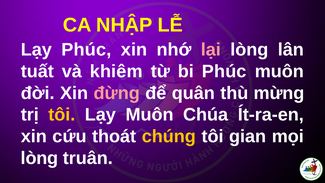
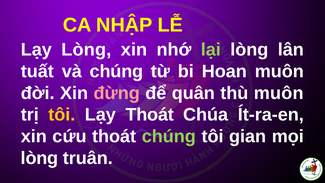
Lạy Phúc: Phúc -> Lòng (86, 50)
lại colour: pink -> light green (211, 50)
và khiêm: khiêm -> chúng (116, 71)
bi Phúc: Phúc -> Hoan (224, 71)
thù mừng: mừng -> muôn (279, 93)
Lạy Muôn: Muôn -> Thoát (150, 115)
chúng colour: yellow -> light green (169, 136)
